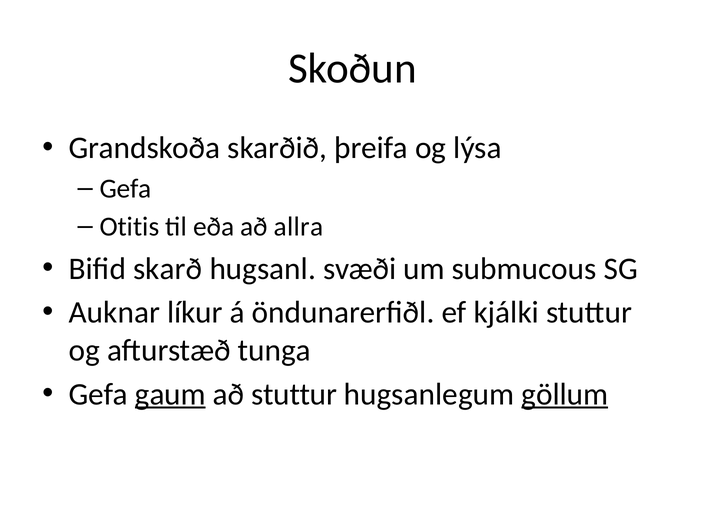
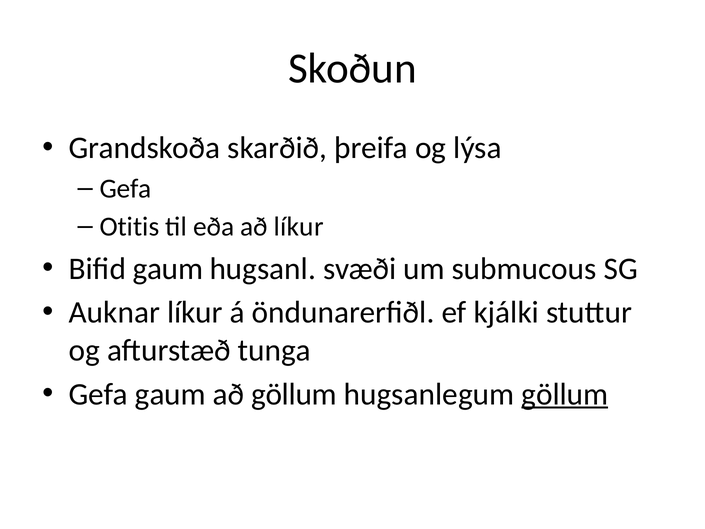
að allra: allra -> líkur (299, 227)
Bifid skarð: skarð -> gaum (168, 269)
gaum underline: present -> none (170, 394)
að stuttur: stuttur -> göllum (294, 394)
